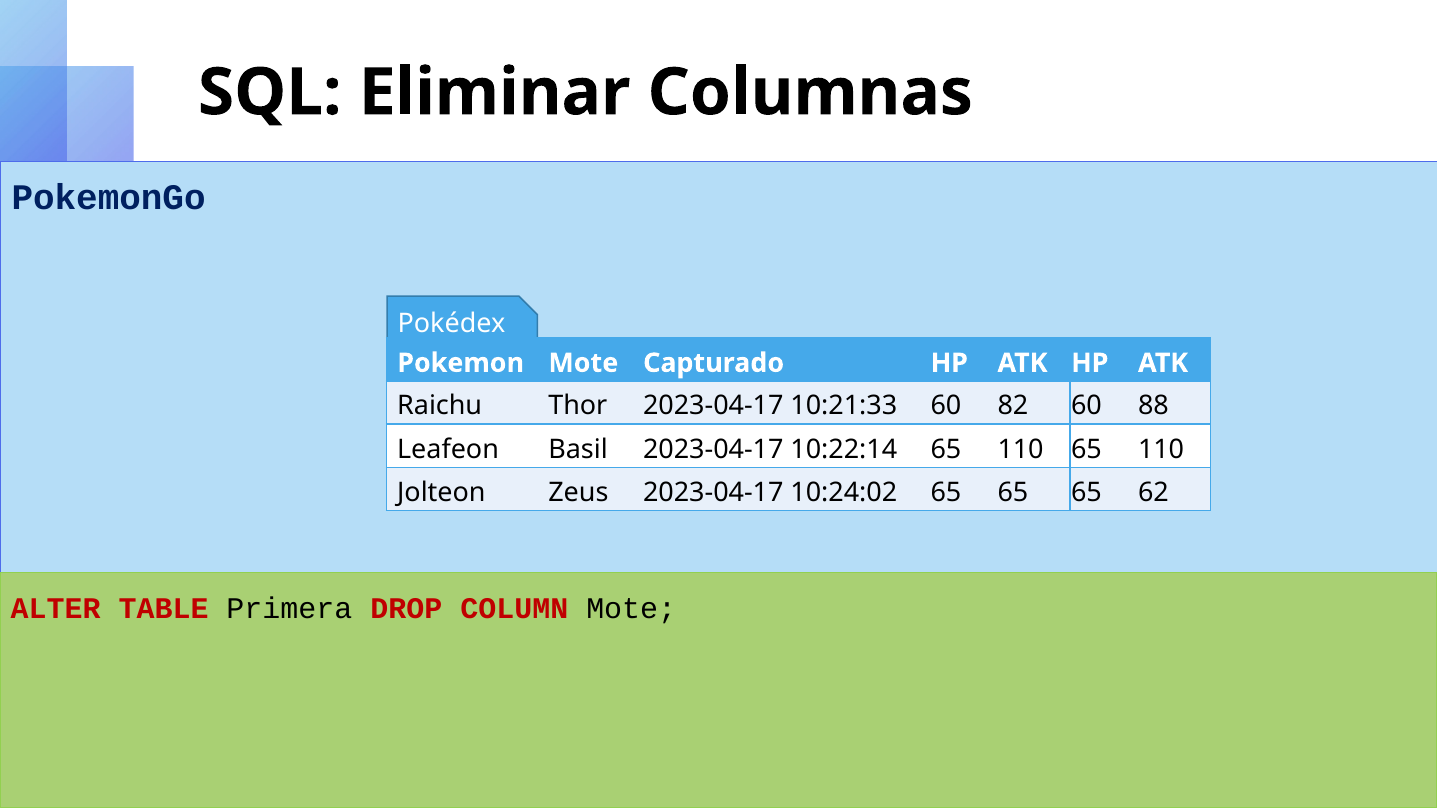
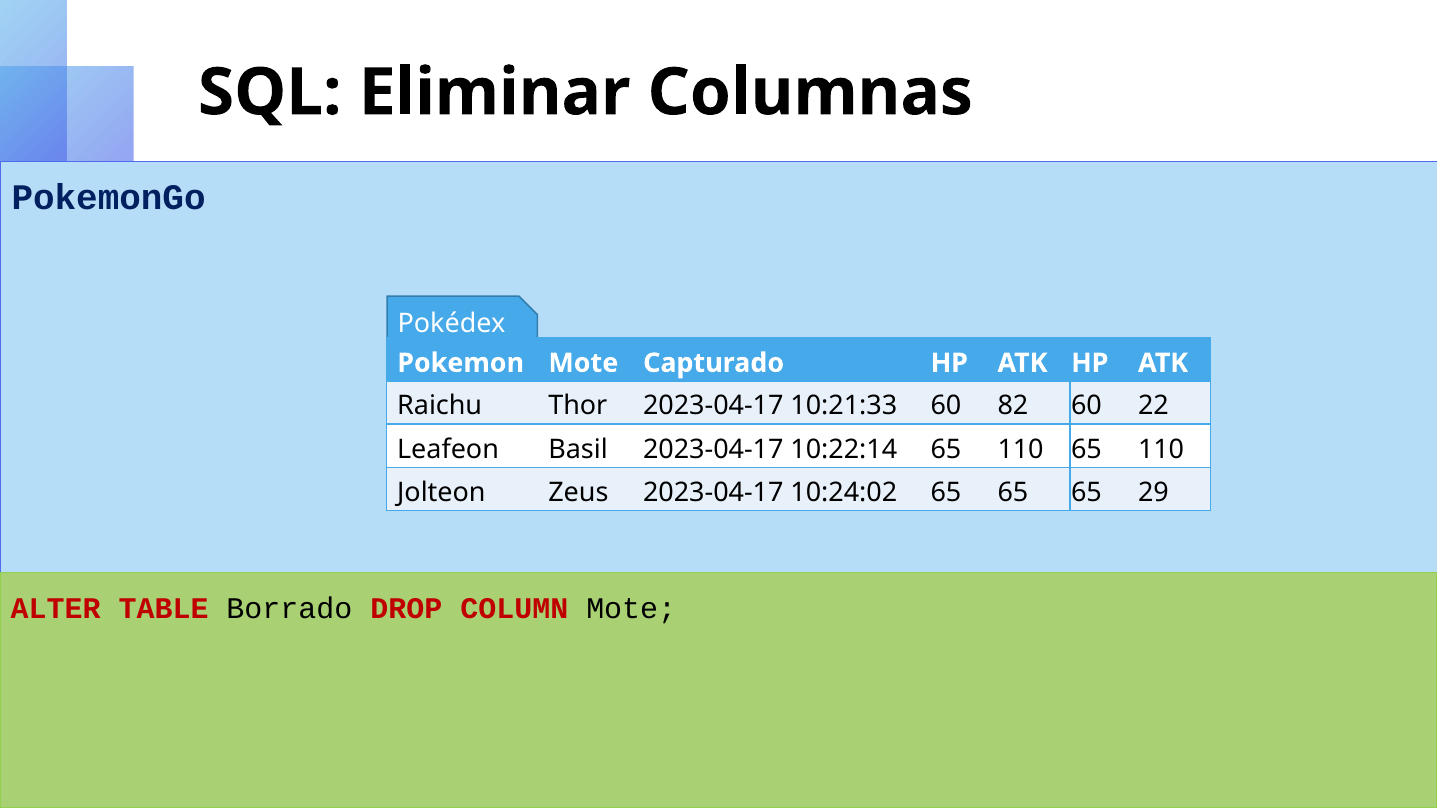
88: 88 -> 22 (1153, 406)
62: 62 -> 29 (1153, 493)
Primera: Primera -> Borrado (289, 609)
